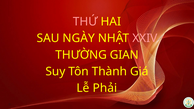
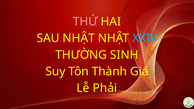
SAU NGÀY: NGÀY -> NHẬT (79, 38)
XXIV colour: pink -> light blue (145, 38)
GIAN: GIAN -> SINH (124, 55)
